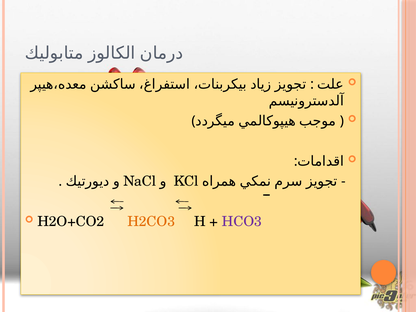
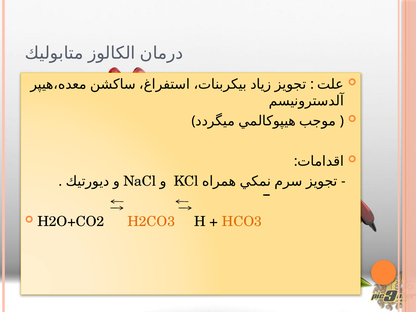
HCO3 colour: purple -> orange (242, 221)
